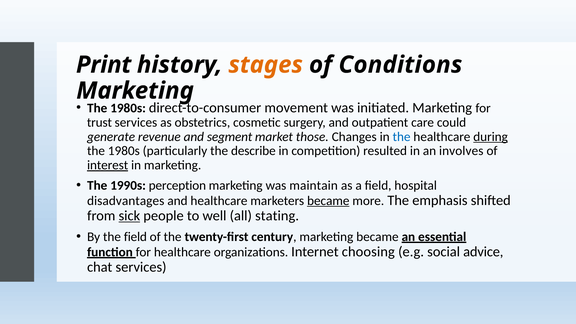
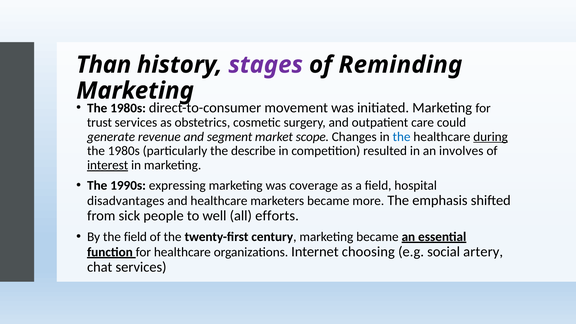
Print: Print -> Than (104, 65)
stages colour: orange -> purple (266, 65)
Conditions: Conditions -> Reminding (400, 65)
those: those -> scope (312, 137)
perception: perception -> expressing (177, 185)
maintain: maintain -> coverage (314, 185)
became underline: present -> none (328, 201)
sick underline: present -> none (129, 216)
stating: stating -> efforts (277, 216)
advice: advice -> artery (483, 252)
